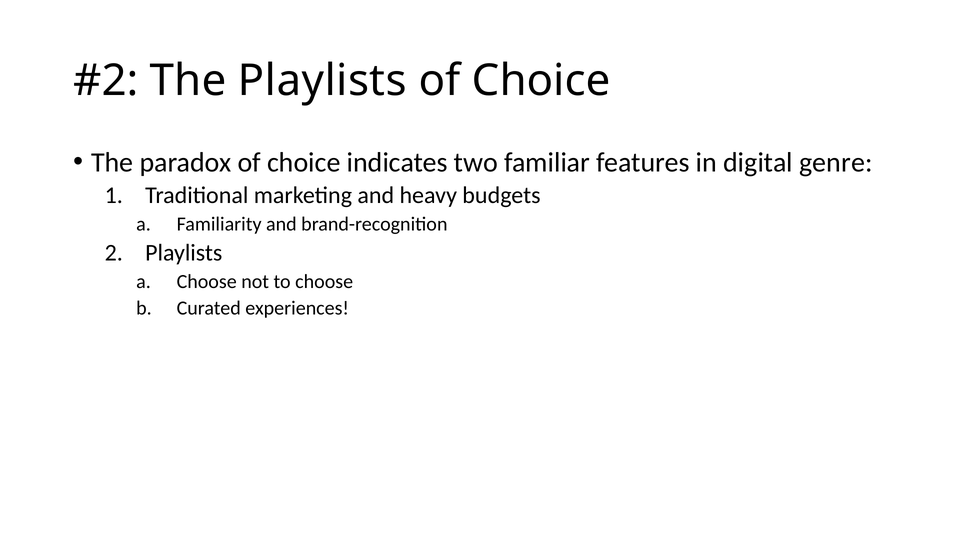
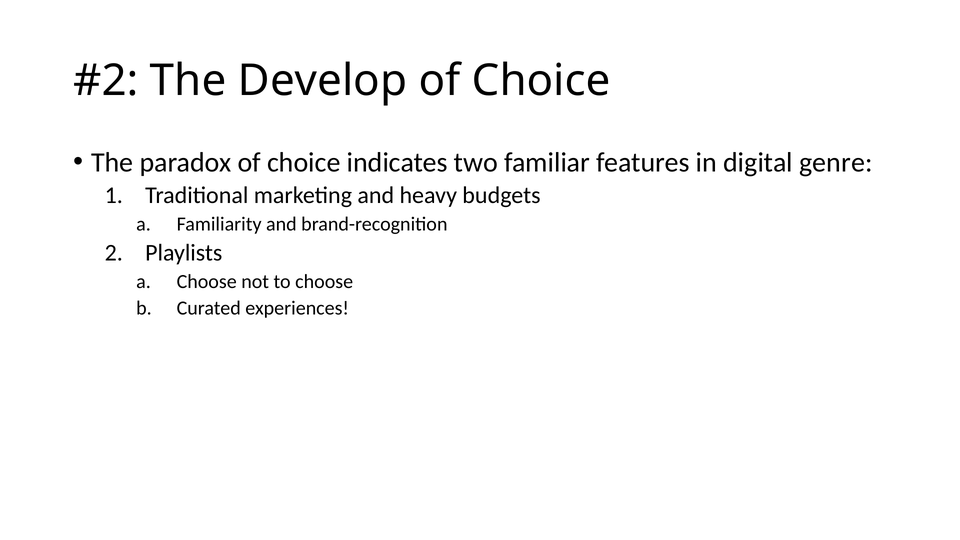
The Playlists: Playlists -> Develop (323, 81)
